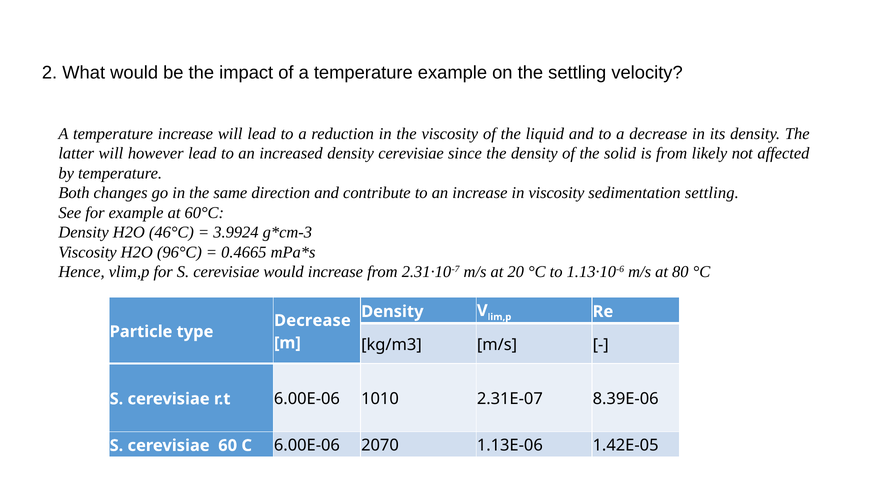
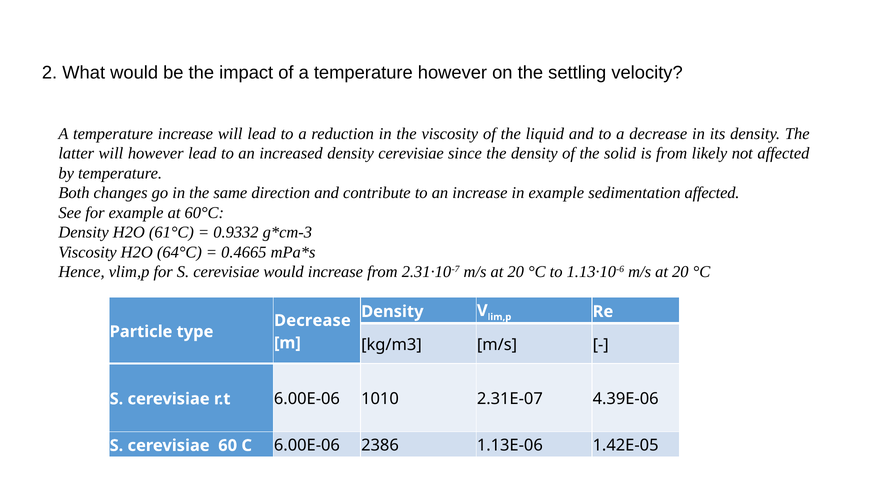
temperature example: example -> however (452, 73)
in viscosity: viscosity -> example (556, 193)
sedimentation settling: settling -> affected (712, 193)
46°C: 46°C -> 61°C (171, 233)
3.9924: 3.9924 -> 0.9332 (236, 233)
96°C: 96°C -> 64°C (179, 252)
1.13·10-6 m/s at 80: 80 -> 20 (680, 272)
8.39E-06: 8.39E-06 -> 4.39E-06 (626, 399)
2070: 2070 -> 2386 (380, 446)
